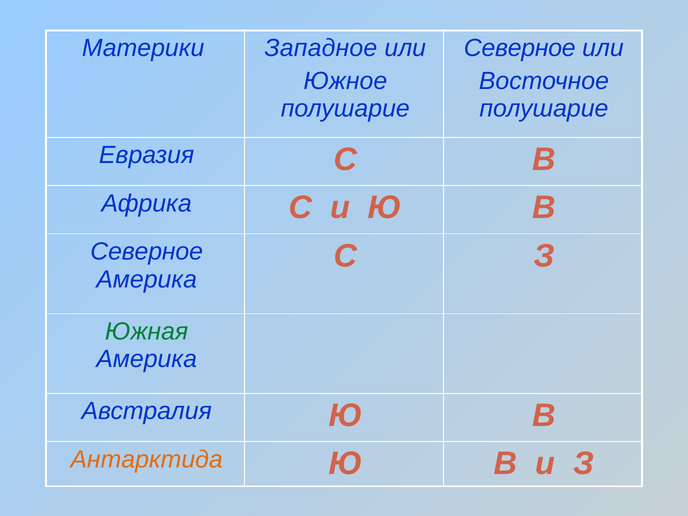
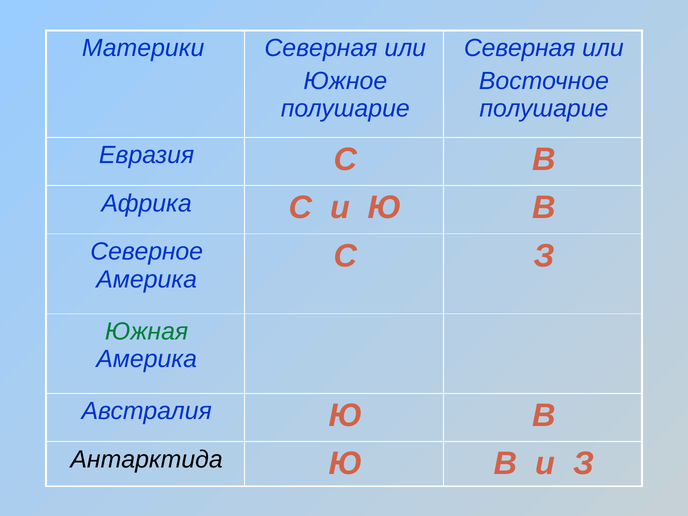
Материки Западное: Западное -> Северная (321, 48)
Северное: Северное -> Северная (520, 48)
Антарктида colour: orange -> black (147, 459)
